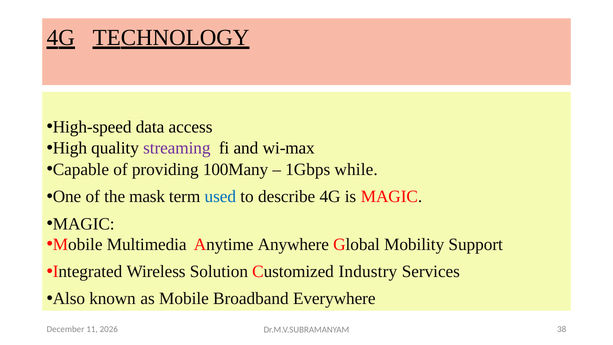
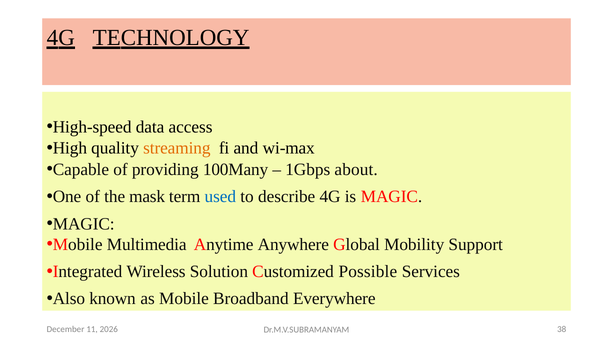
streaming colour: purple -> orange (177, 148)
while: while -> about (356, 169)
Industry: Industry -> Possible (368, 272)
